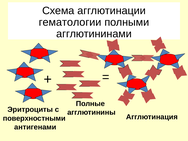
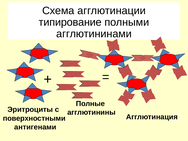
гематологии: гематологии -> типирование (70, 22)
